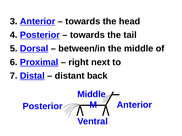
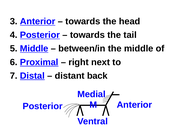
5 Dorsal: Dorsal -> Middle (34, 49)
Middle: Middle -> Medial (91, 95)
